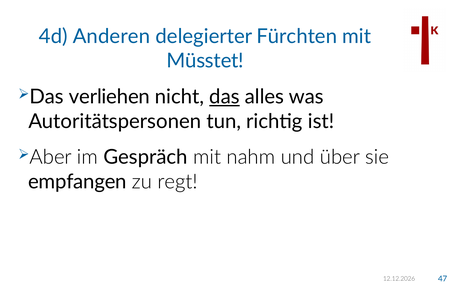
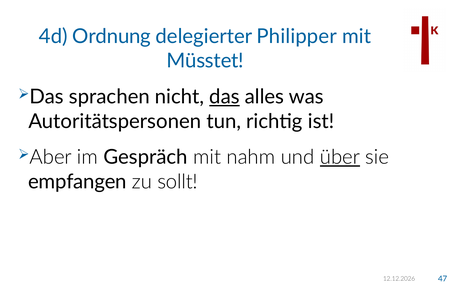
Anderen: Anderen -> Ordnung (112, 36)
Fürchten: Fürchten -> Philipper (297, 36)
verliehen: verliehen -> sprachen (109, 97)
über underline: none -> present (340, 157)
regt: regt -> sollt (178, 181)
